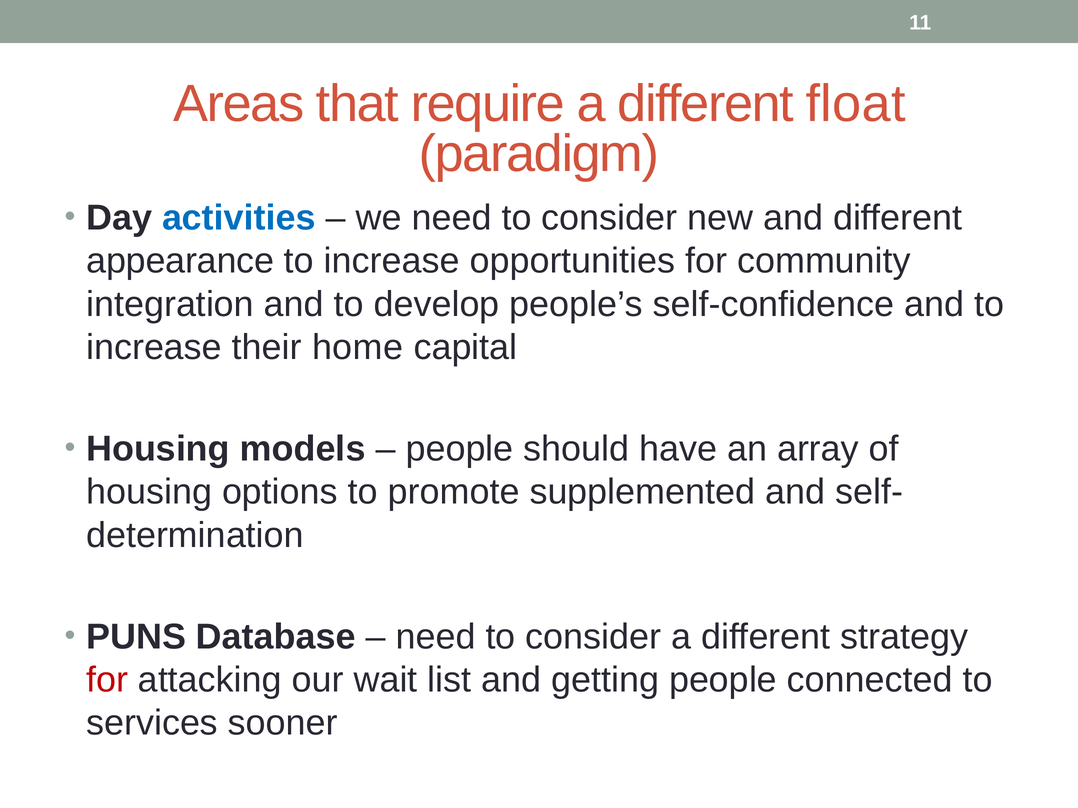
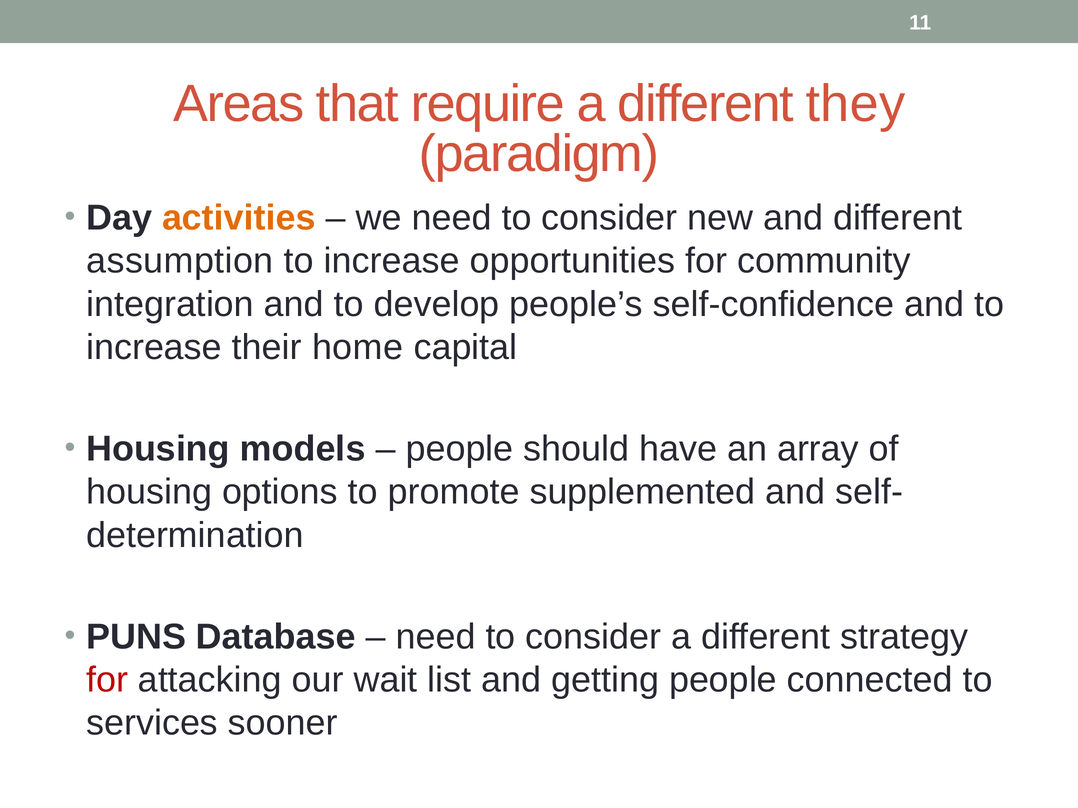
float: float -> they (856, 104)
activities colour: blue -> orange (239, 218)
appearance: appearance -> assumption (180, 261)
